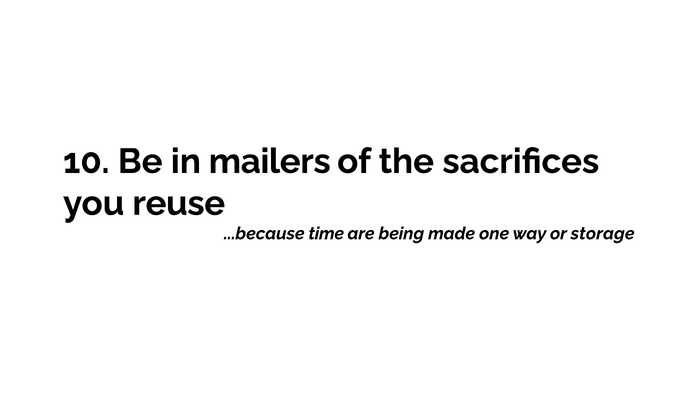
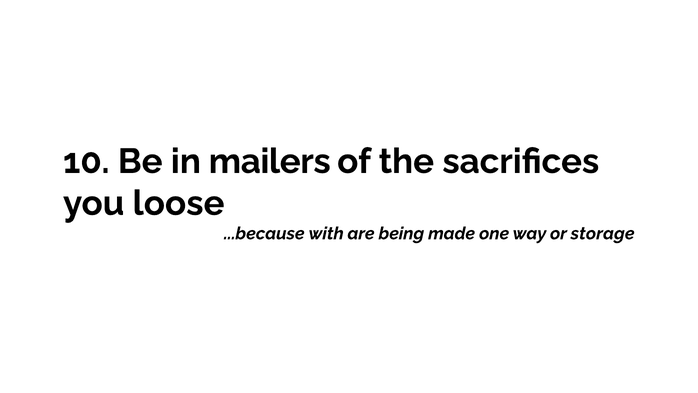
reuse: reuse -> loose (179, 203)
time: time -> with (326, 233)
